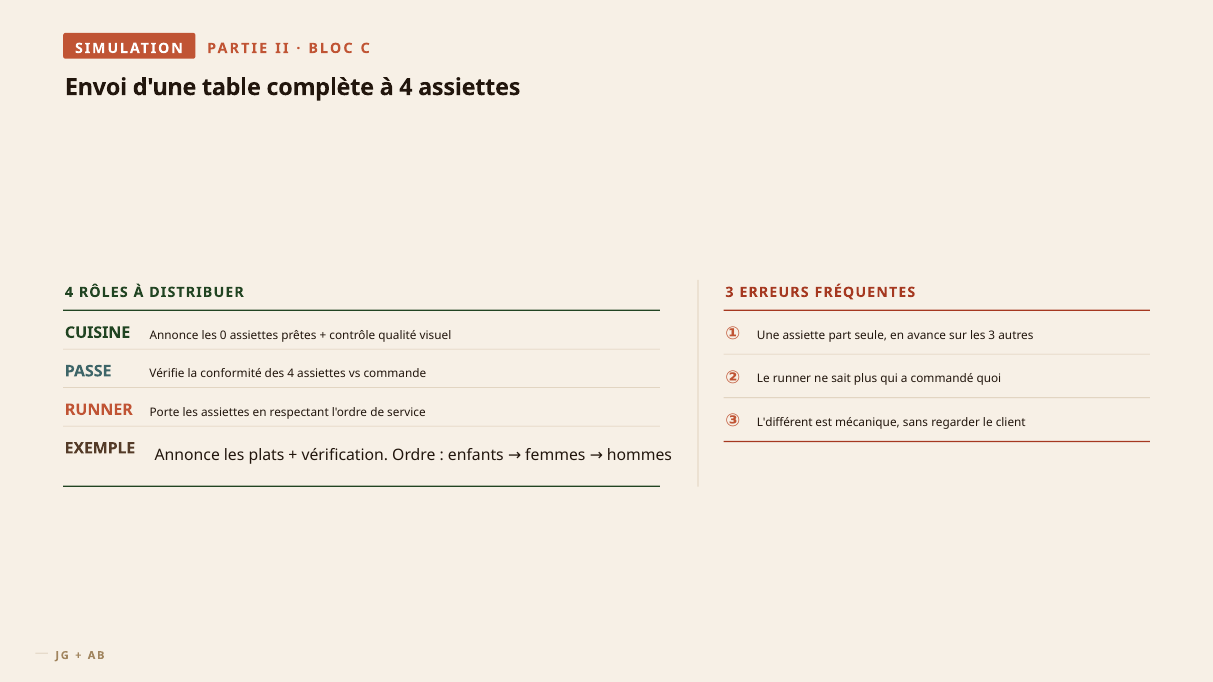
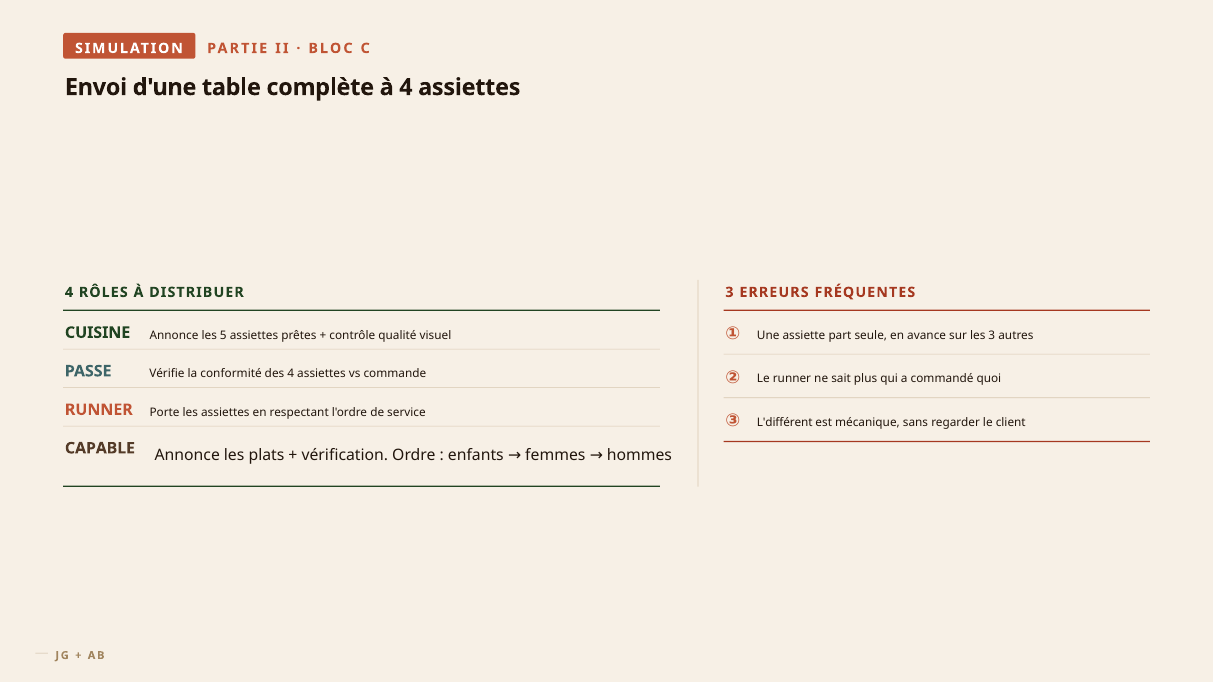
0: 0 -> 5 (223, 335)
EXEMPLE: EXEMPLE -> CAPABLE (100, 448)
